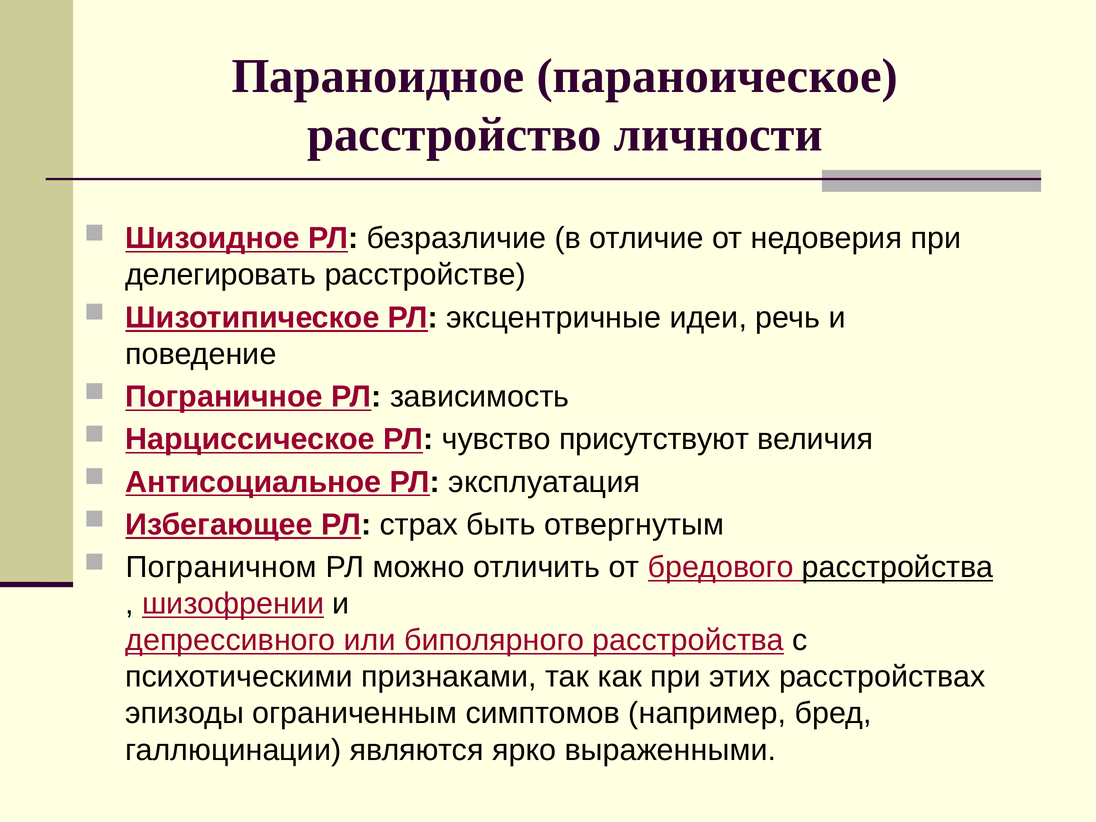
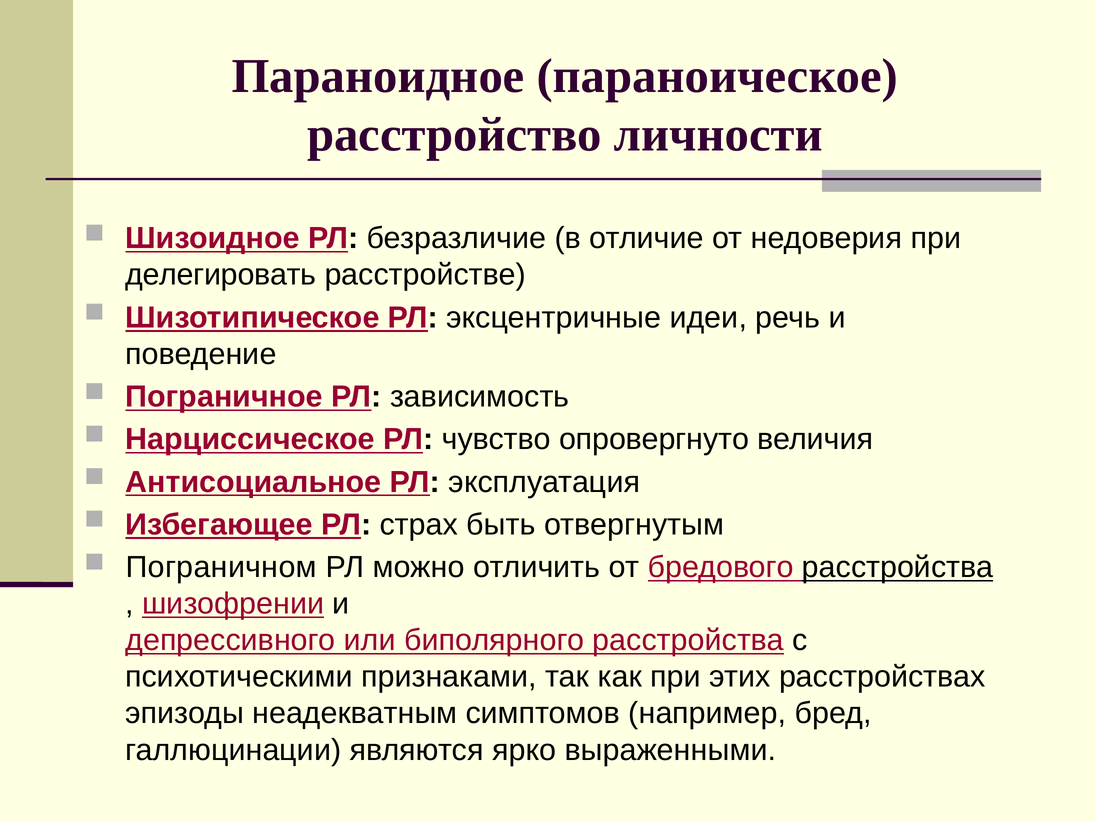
присутствуют: присутствуют -> опровергнуто (654, 439)
ограниченным: ограниченным -> неадекватным (355, 713)
